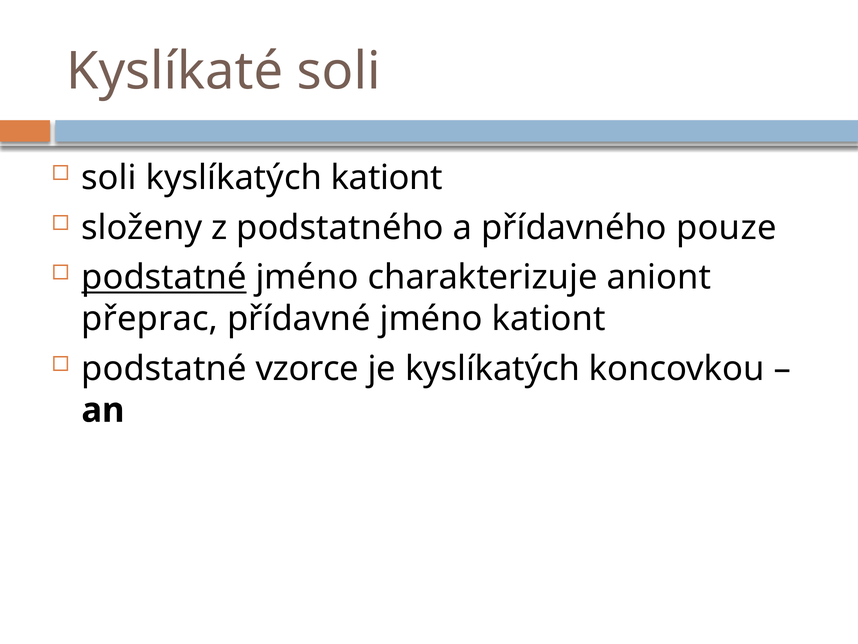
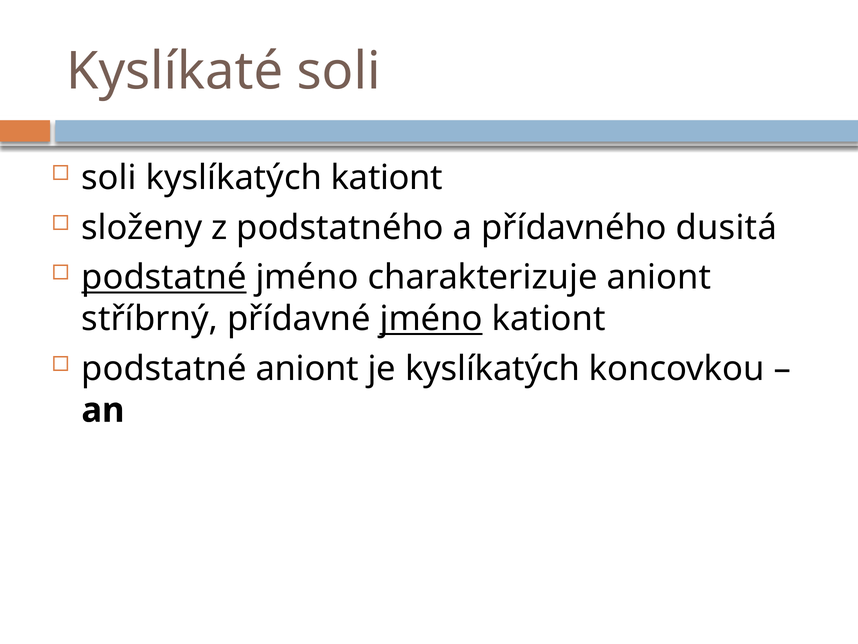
pouze: pouze -> dusitá (726, 227)
přeprac: přeprac -> stříbrný (150, 319)
jméno underline: none -> present (431, 319)
podstatné vzorce: vzorce -> aniont (307, 369)
